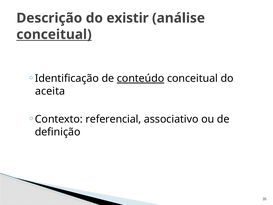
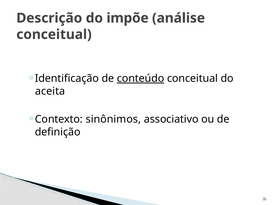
existir: existir -> impõe (128, 18)
conceitual underline: present -> none (54, 34)
referencial: referencial -> sinônimos (113, 119)
